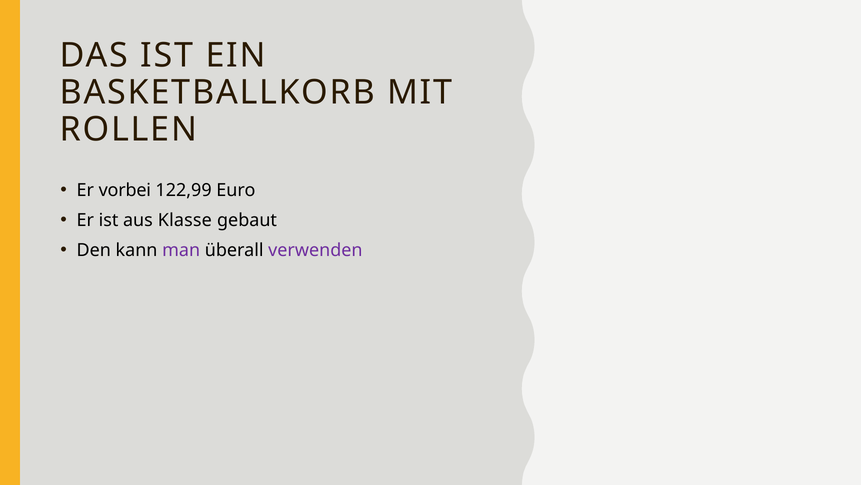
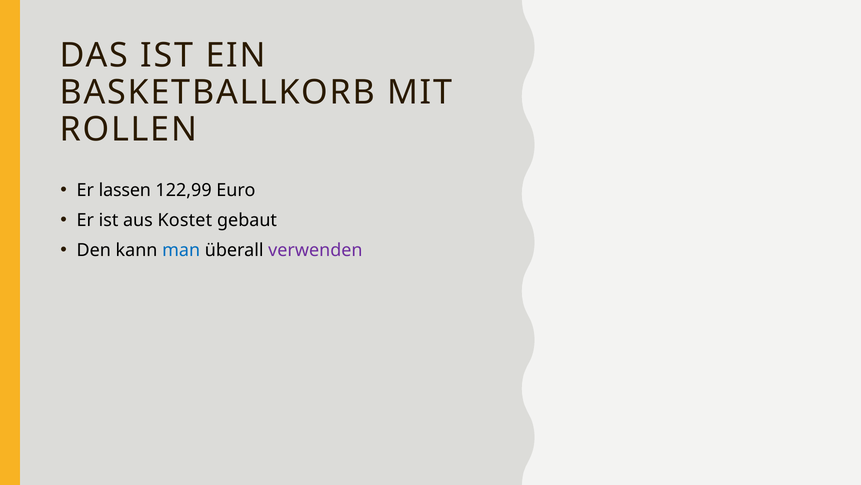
vorbei: vorbei -> lassen (125, 190)
Klasse: Klasse -> Kostet (185, 220)
man colour: purple -> blue (181, 250)
